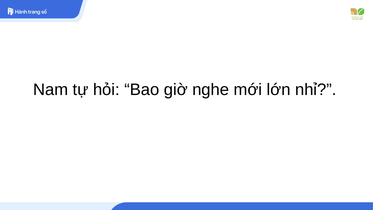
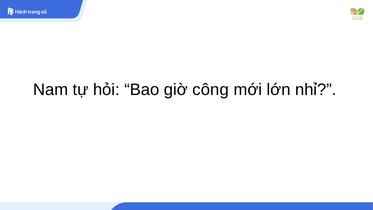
nghe: nghe -> công (211, 90)
